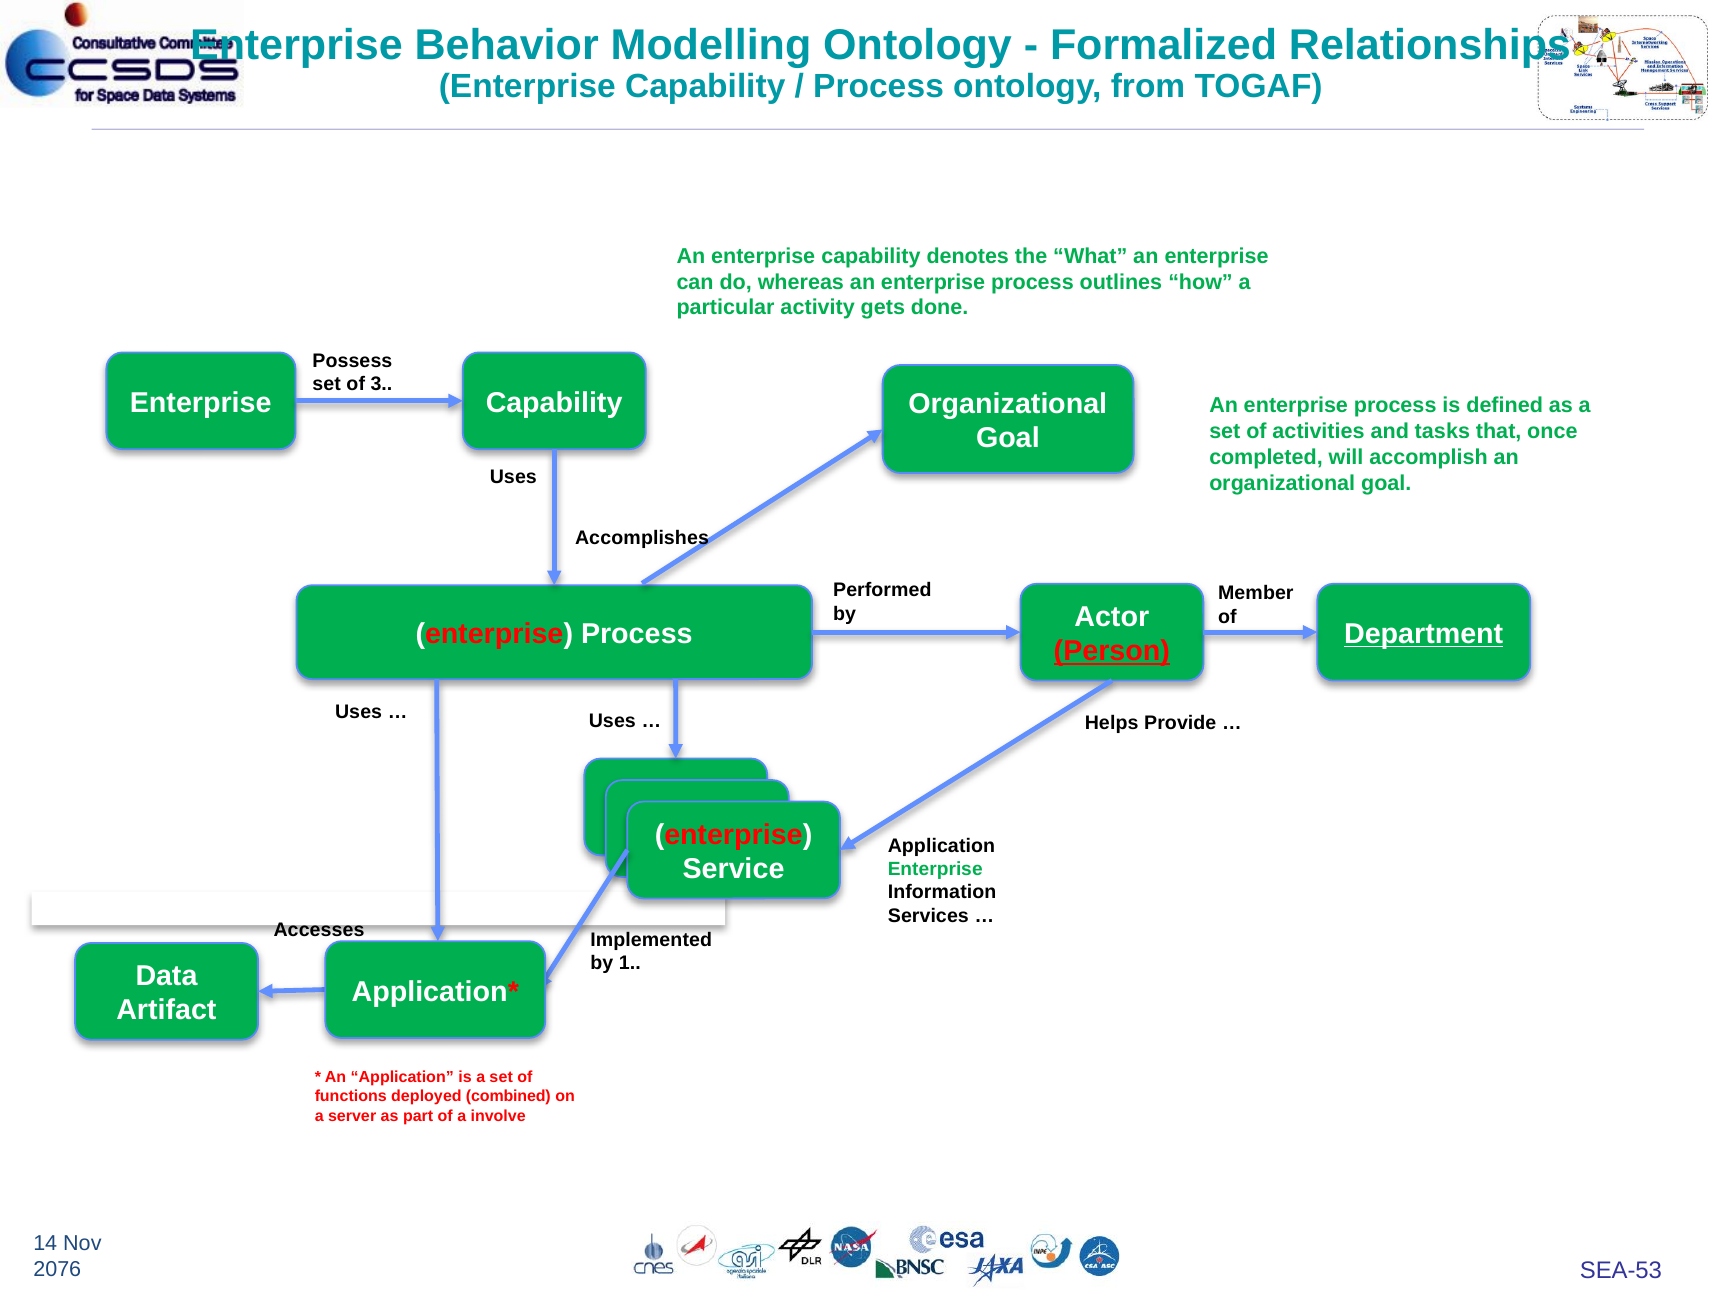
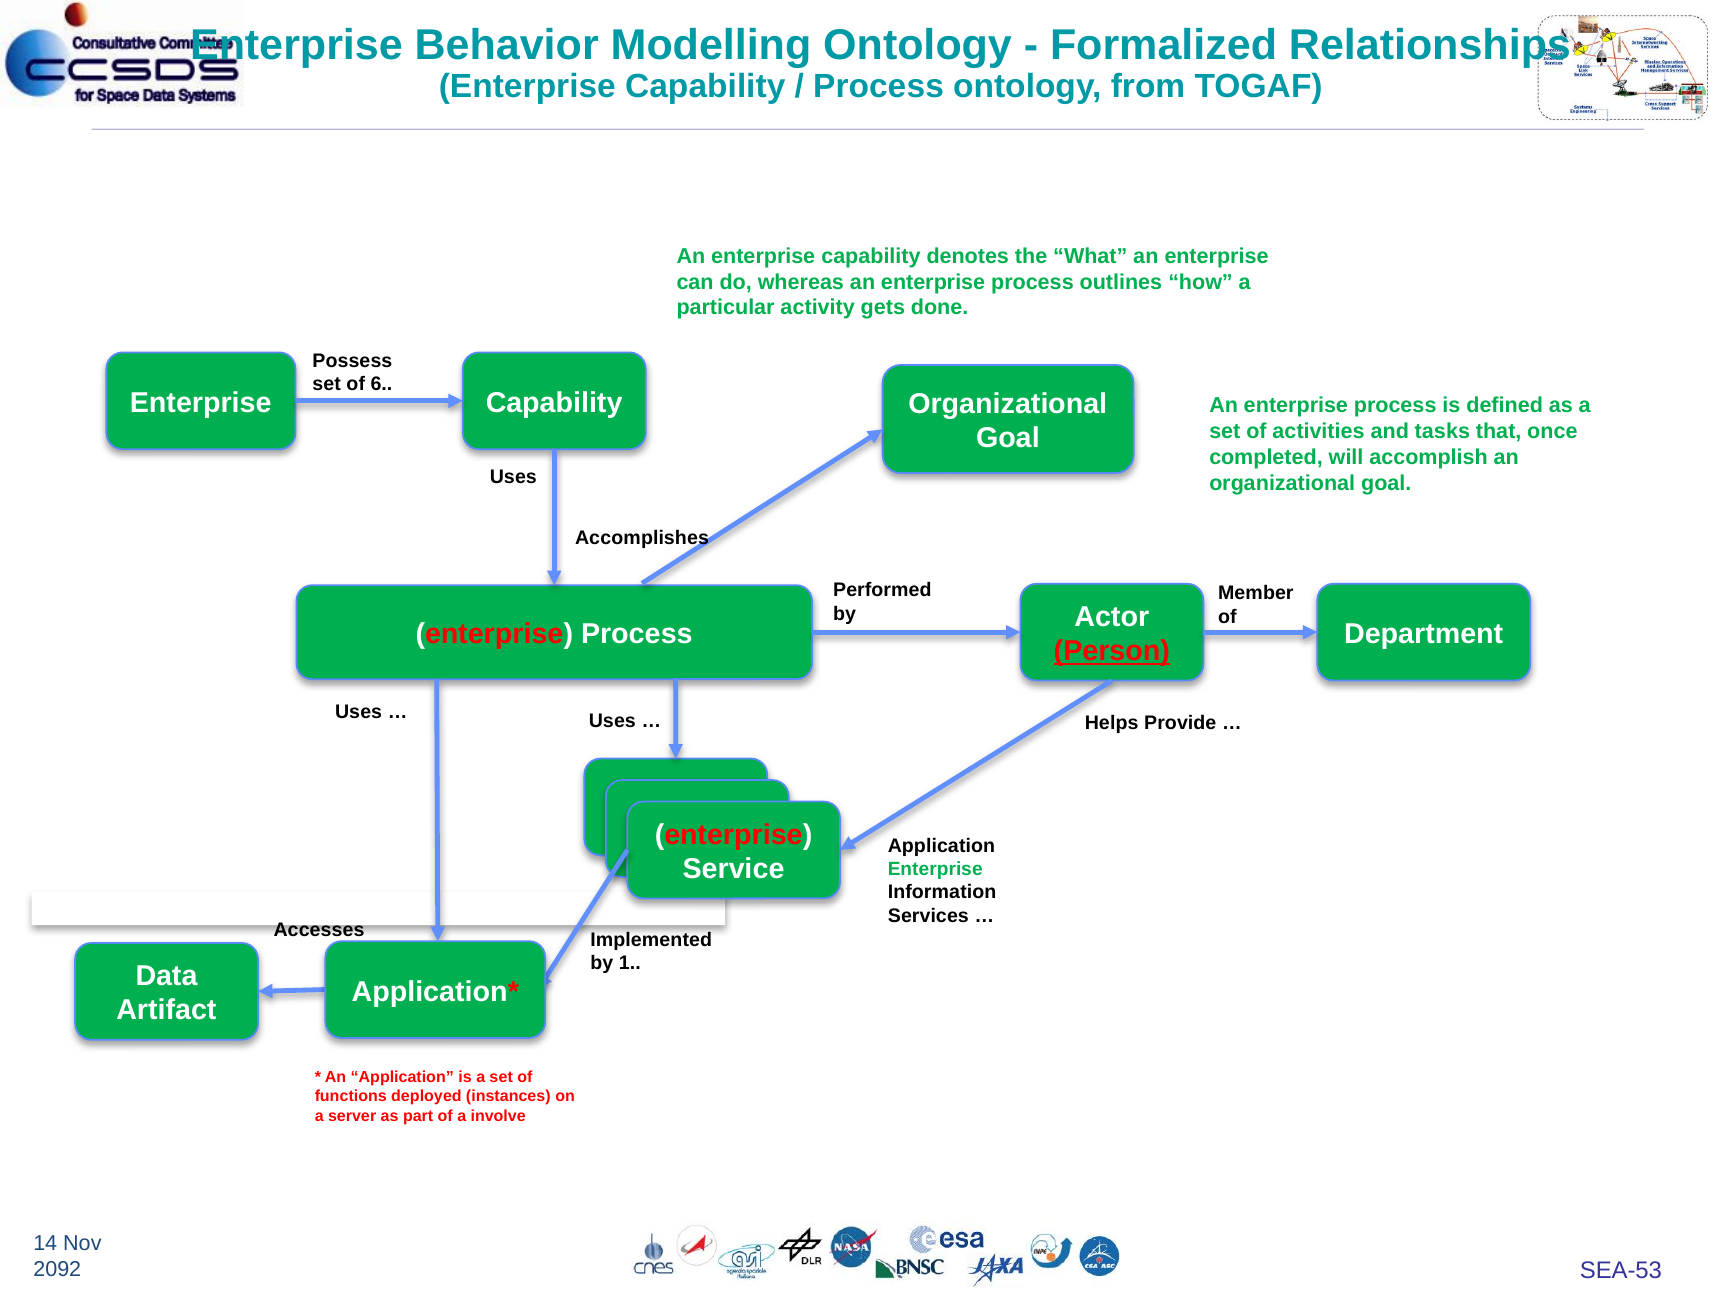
3: 3 -> 6 (381, 385)
Department underline: present -> none (1424, 634)
combined: combined -> instances (508, 1097)
2076: 2076 -> 2092 (57, 1269)
